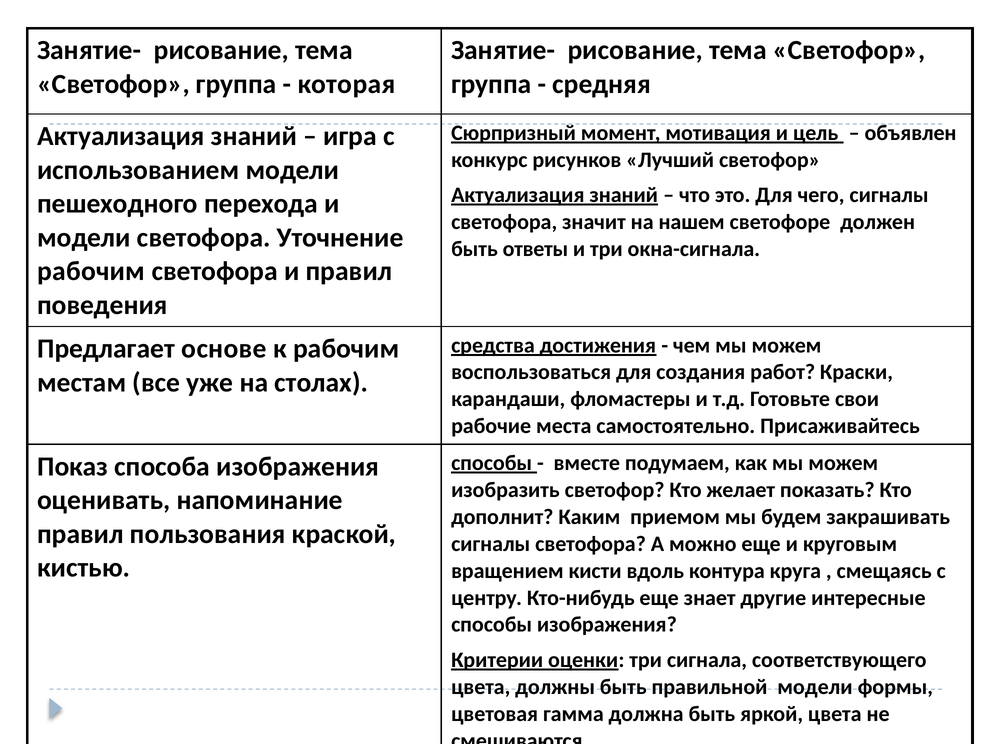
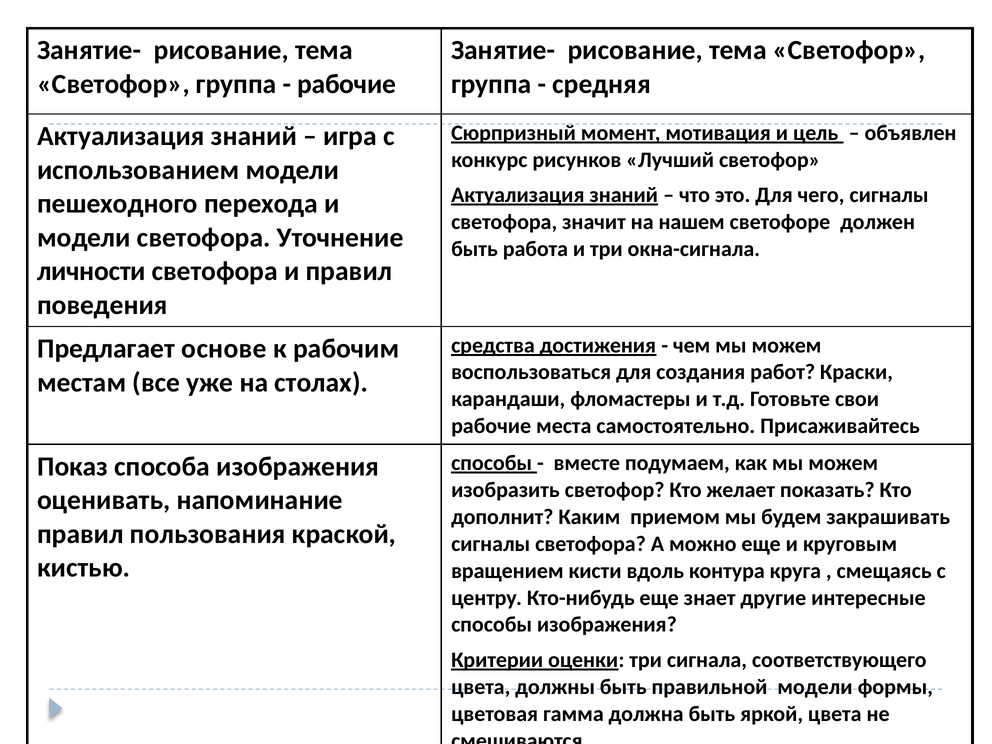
которая: которая -> рабочие (347, 84)
ответы: ответы -> работа (535, 249)
рабочим: рабочим -> личности (91, 271)
